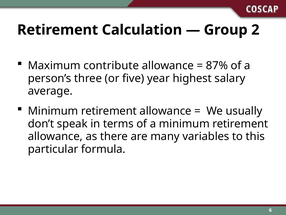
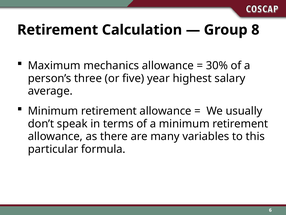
2: 2 -> 8 (255, 30)
contribute: contribute -> mechanics (111, 65)
87%: 87% -> 30% (217, 65)
